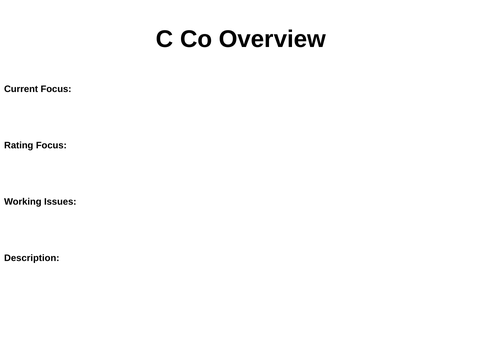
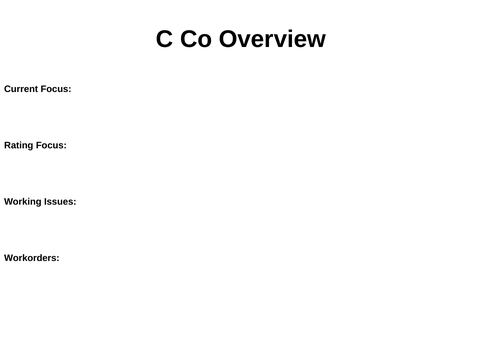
Description: Description -> Workorders (32, 258)
